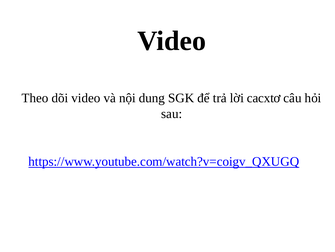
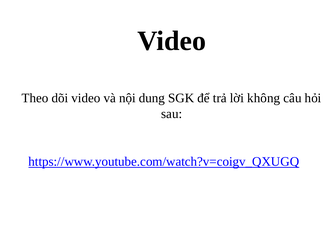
cacxtơ: cacxtơ -> không (264, 98)
